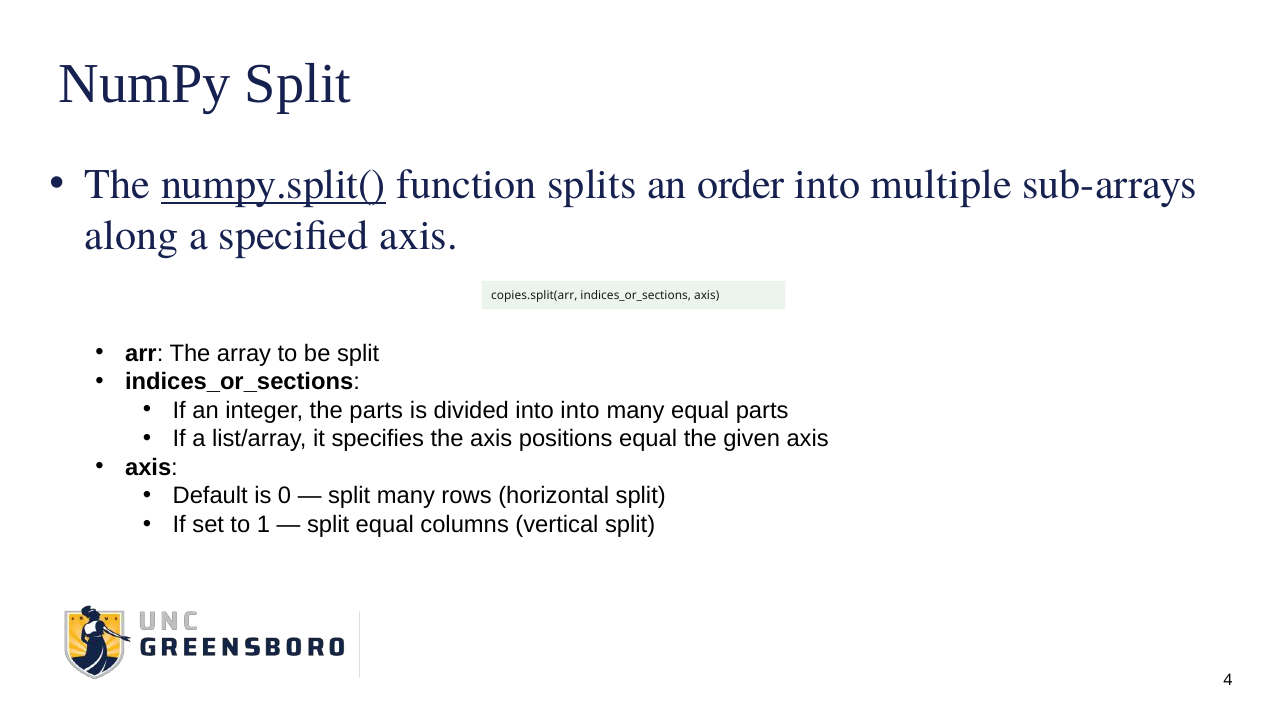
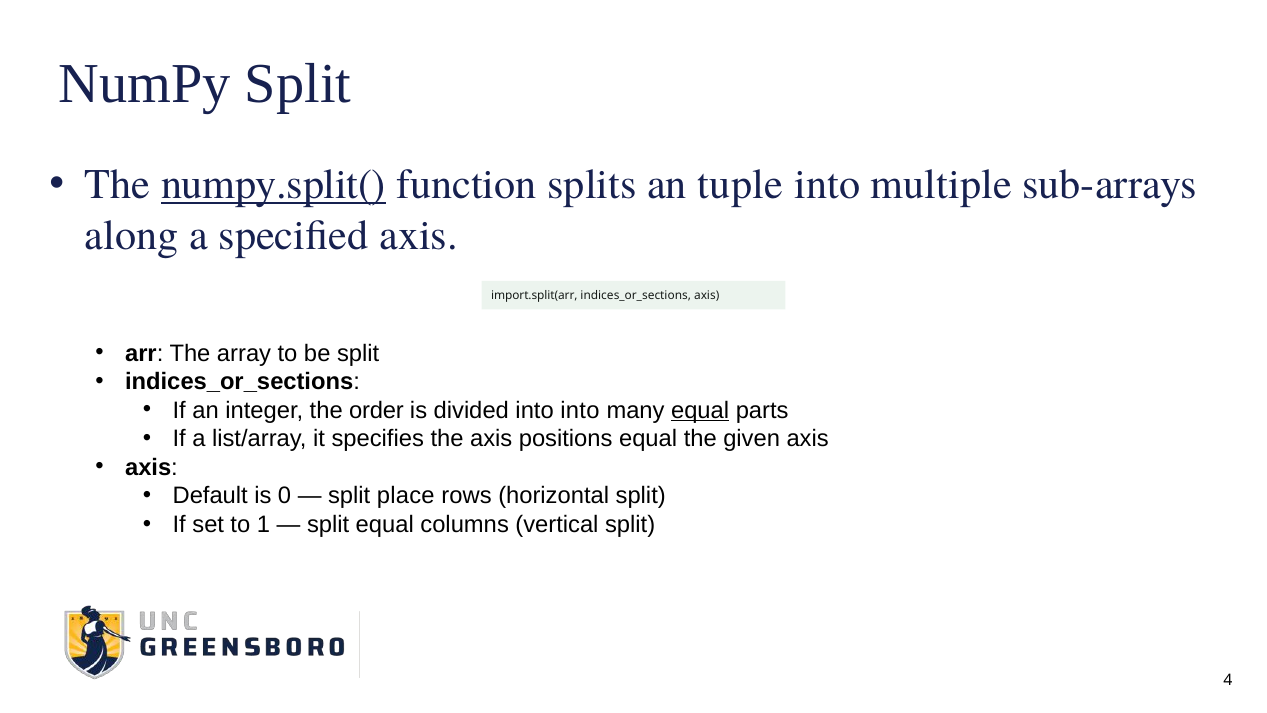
order: order -> tuple (741, 185)
copies.split(arr: copies.split(arr -> import.split(arr (534, 296)
the parts: parts -> order (376, 410)
equal underline: none -> present (700, 410)
split many: many -> place (406, 496)
